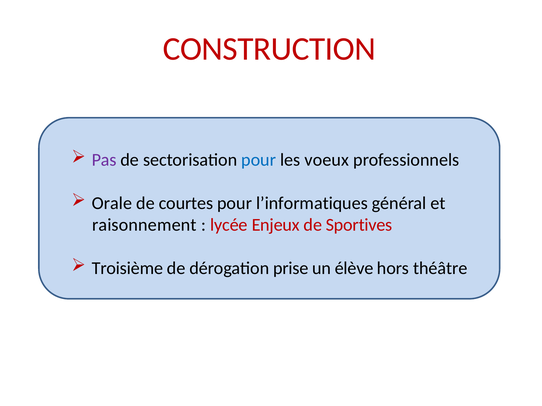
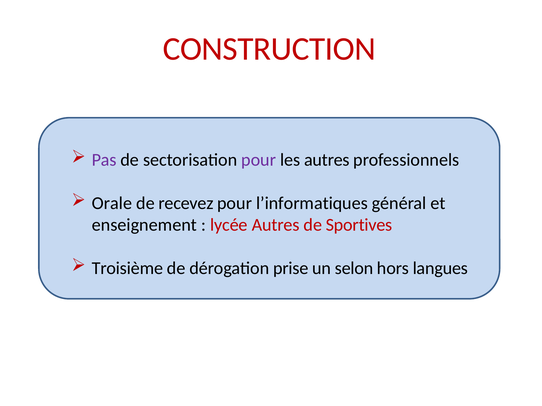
pour colour: blue -> purple (259, 160)
les voeux: voeux -> autres (327, 160)
courtes: courtes -> recevez (186, 203)
raisonnement: raisonnement -> enseignement (144, 225)
lycée Enjeux: Enjeux -> Autres (276, 225)
élève: élève -> selon (354, 268)
théâtre: théâtre -> langues (440, 268)
